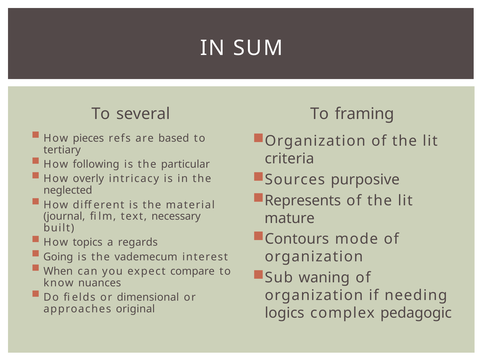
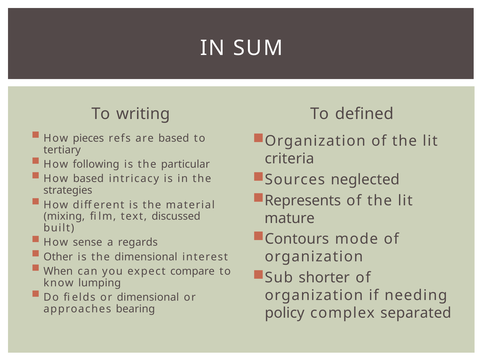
several: several -> writing (143, 114)
framing: framing -> defined (364, 114)
purposive: purposive -> neglected (365, 180)
How overly: overly -> based (88, 179)
neglected: neglected -> strategies (68, 190)
journal: journal -> mixing (64, 217)
necessary: necessary -> discussed (176, 217)
topics: topics -> sense (88, 243)
Going: Going -> Other (58, 257)
the vademecum: vademecum -> dimensional (146, 257)
waning: waning -> shorter (324, 278)
nuances: nuances -> lumping (100, 283)
original: original -> bearing (135, 309)
logics: logics -> policy (285, 313)
pedagogic: pedagogic -> separated (416, 313)
